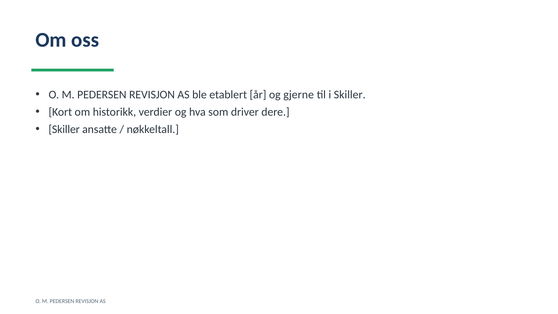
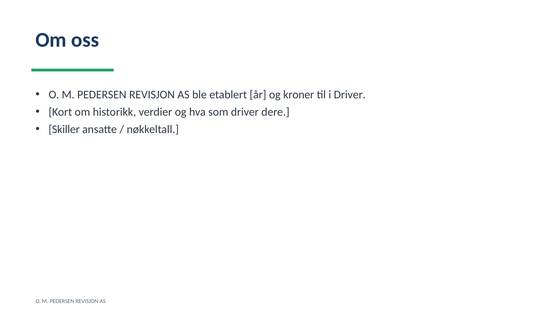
gjerne: gjerne -> kroner (299, 95)
i Skiller: Skiller -> Driver (350, 95)
